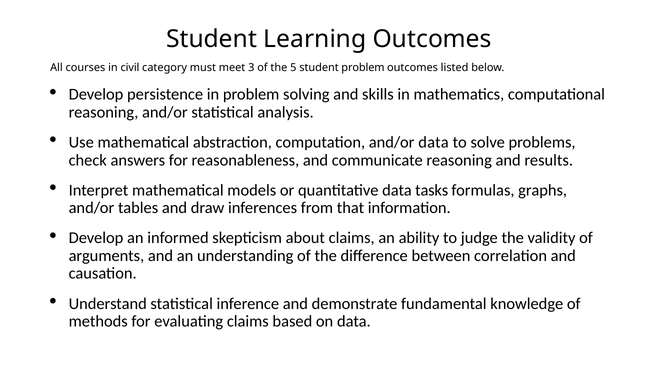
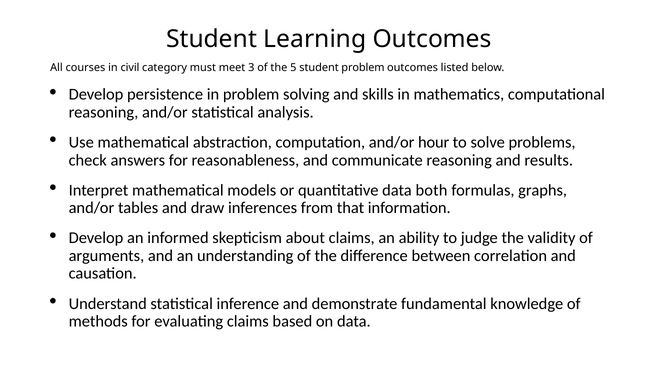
and/or data: data -> hour (434, 142)
tasks: tasks -> both (432, 190)
